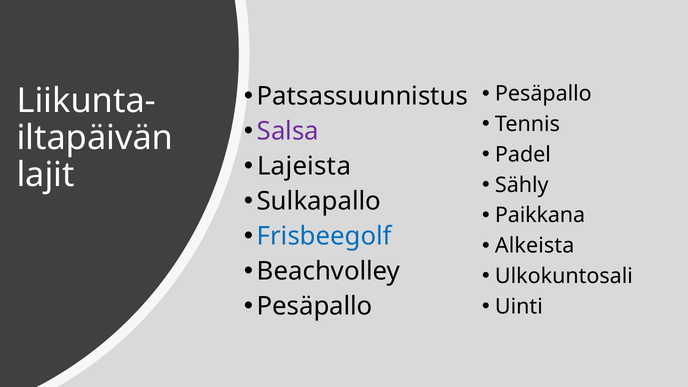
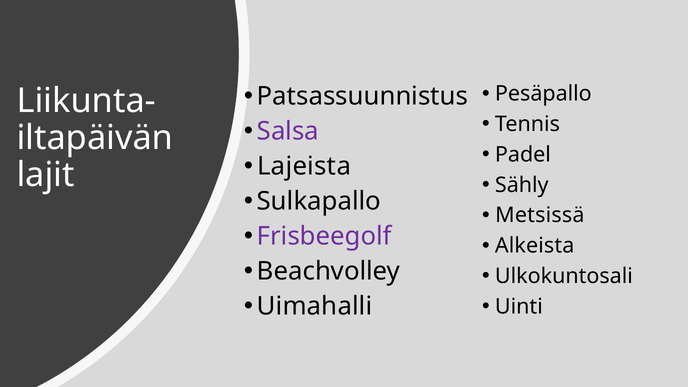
Paikkana: Paikkana -> Metsissä (540, 215)
Frisbeegolf colour: blue -> purple (324, 236)
Pesäpallo: Pesäpallo -> Uimahalli (315, 306)
